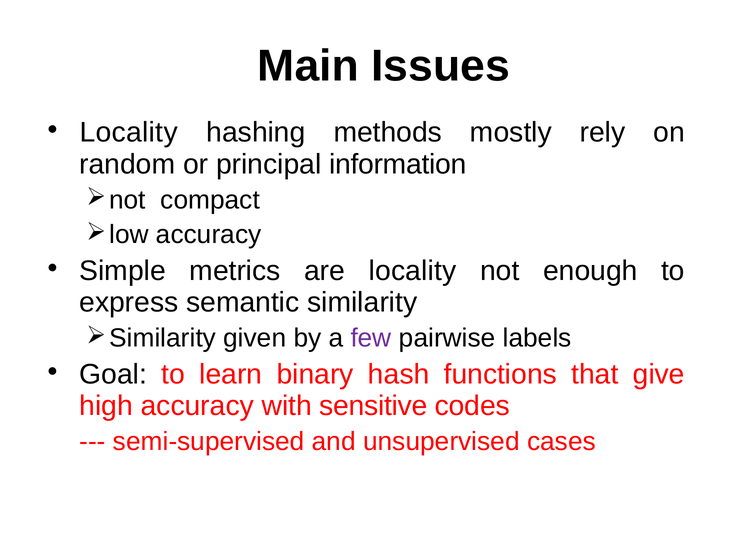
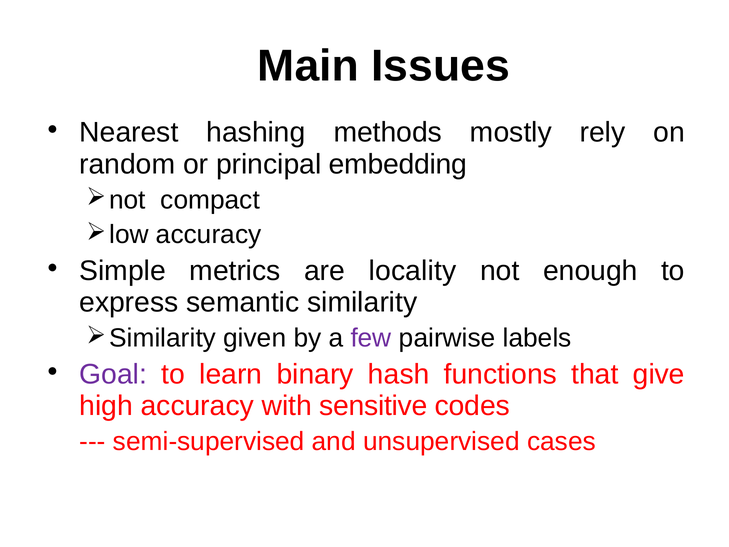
Locality: Locality -> Nearest (129, 132)
information: information -> embedding (398, 164)
Goal colour: black -> purple (113, 374)
